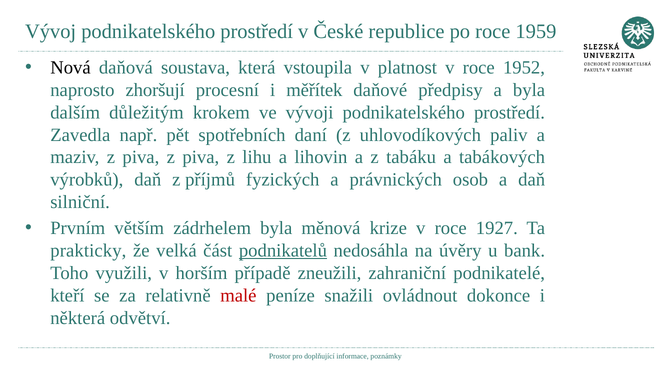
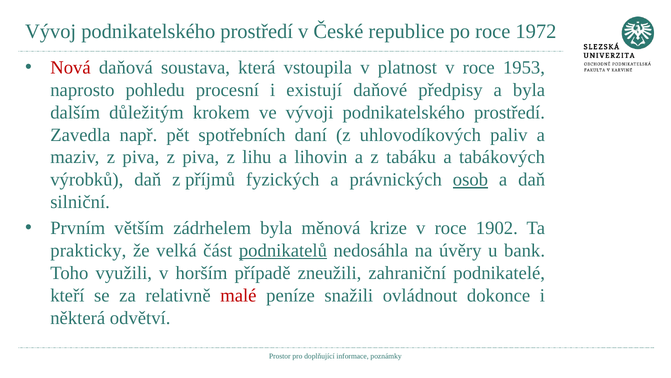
1959: 1959 -> 1972 (536, 31)
Nová colour: black -> red (71, 68)
1952: 1952 -> 1953 (524, 68)
zhoršují: zhoršují -> pohledu (155, 90)
měřítek: měřítek -> existují (314, 90)
osob underline: none -> present (470, 179)
1927: 1927 -> 1902 (497, 228)
